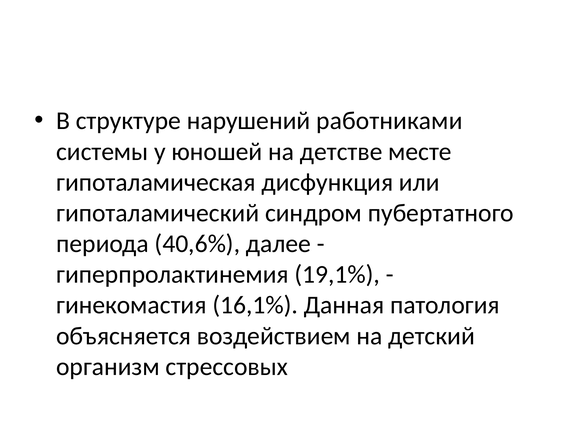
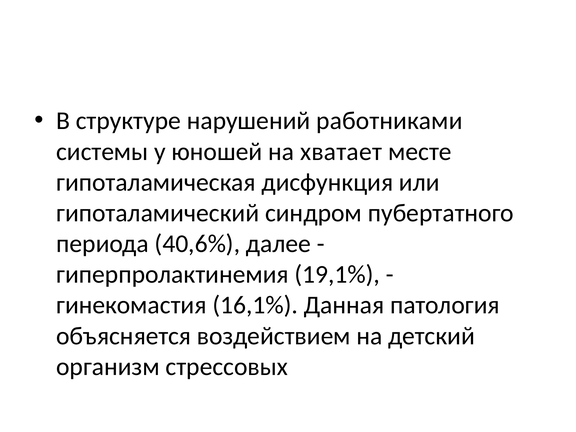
детстве: детстве -> хватает (341, 152)
